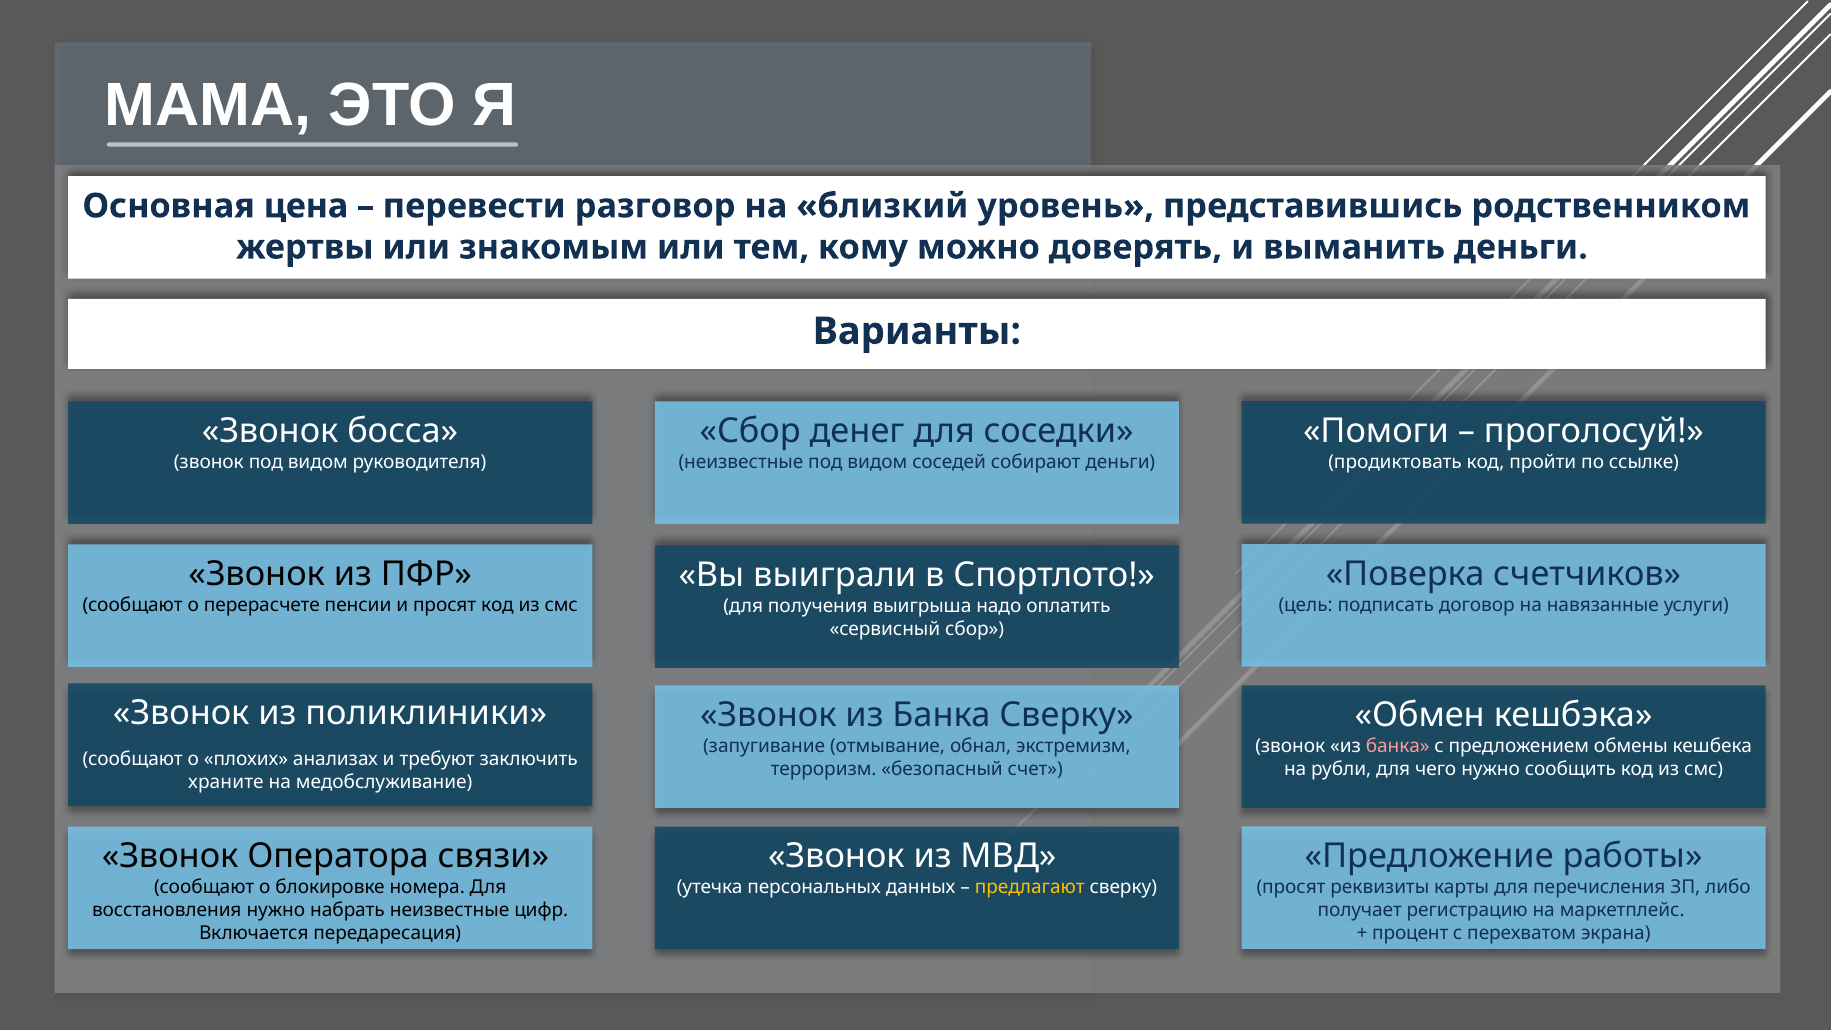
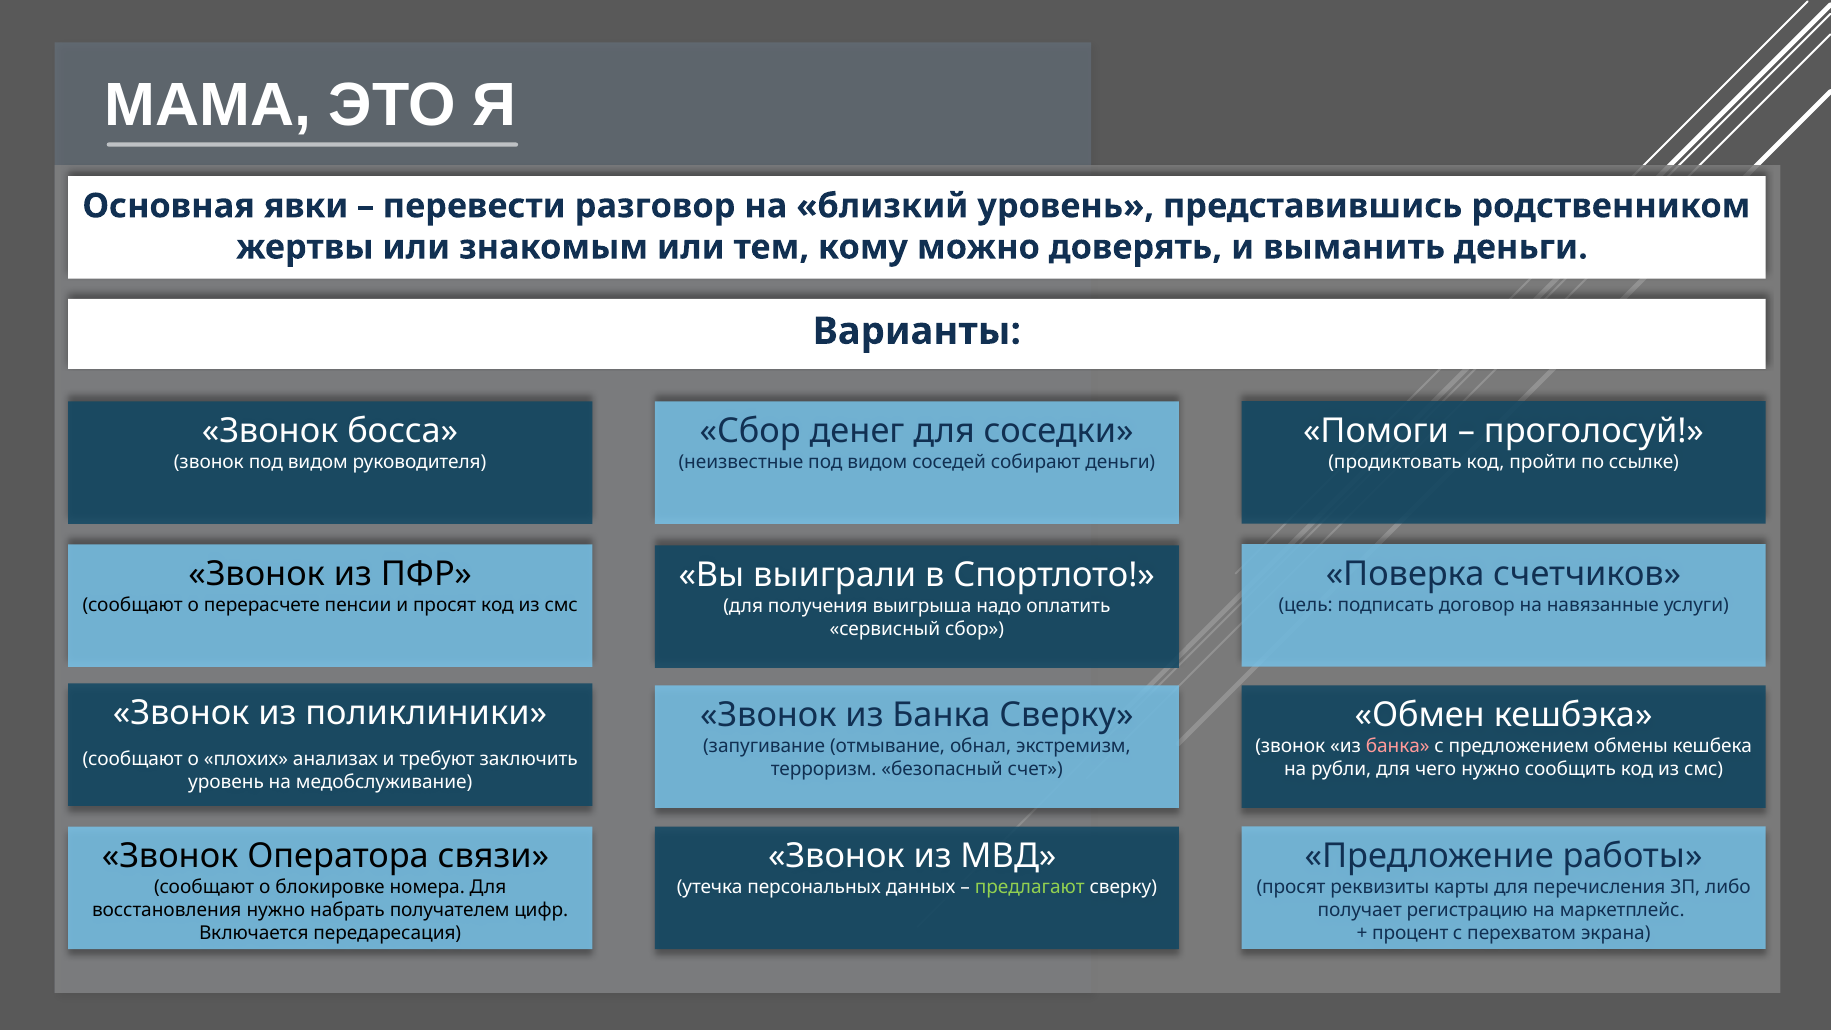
цена: цена -> явки (306, 206)
храните: храните -> уровень (226, 782)
предлагают colour: yellow -> light green (1030, 887)
набрать неизвестные: неизвестные -> получателем (450, 910)
